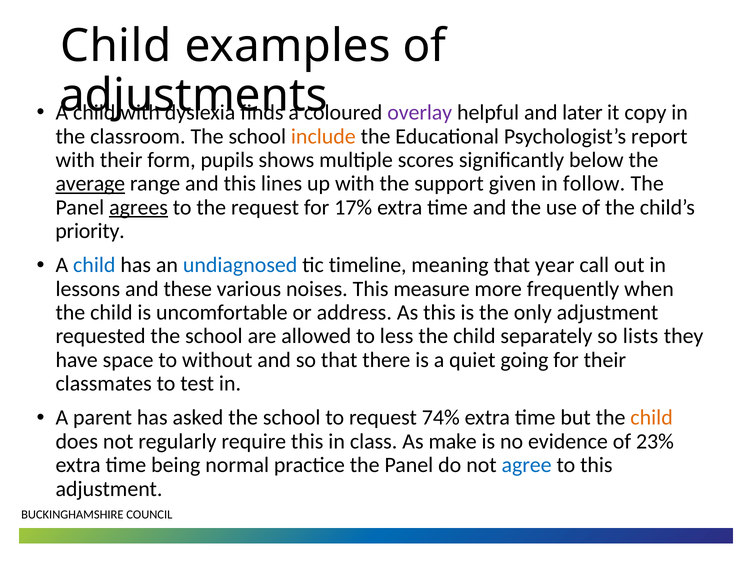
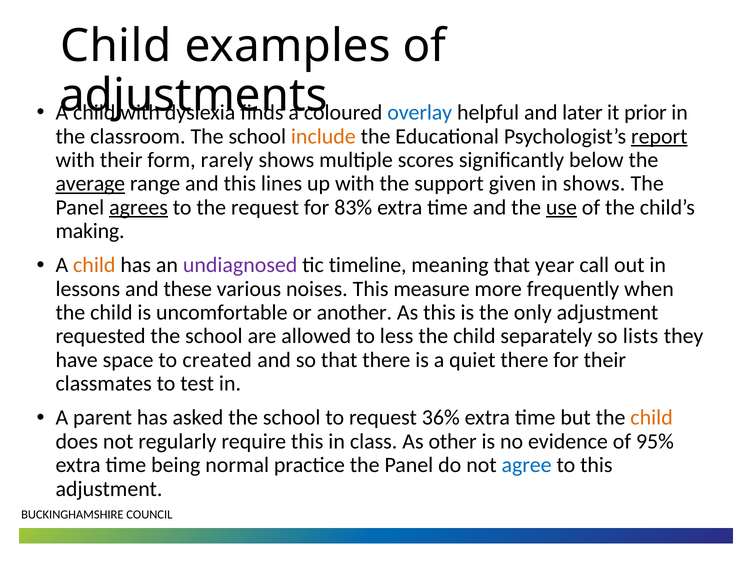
overlay colour: purple -> blue (420, 113)
copy: copy -> prior (645, 113)
report underline: none -> present (659, 136)
pupils: pupils -> rarely (227, 160)
in follow: follow -> shows (594, 184)
17%: 17% -> 83% (353, 207)
use underline: none -> present (561, 207)
priority: priority -> making (90, 231)
child colour: blue -> orange (94, 265)
undiagnosed colour: blue -> purple (240, 265)
address: address -> another (354, 313)
without: without -> created (217, 360)
quiet going: going -> there (524, 360)
74%: 74% -> 36% (441, 418)
make: make -> other (453, 441)
23%: 23% -> 95% (655, 441)
